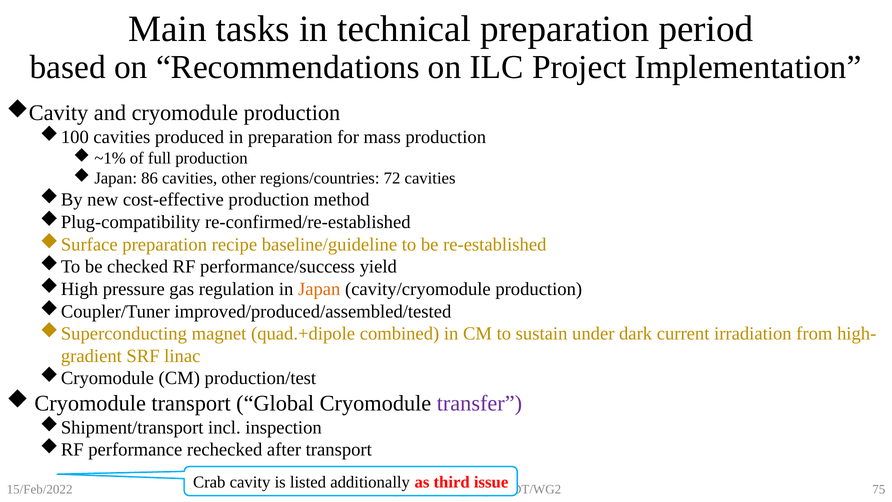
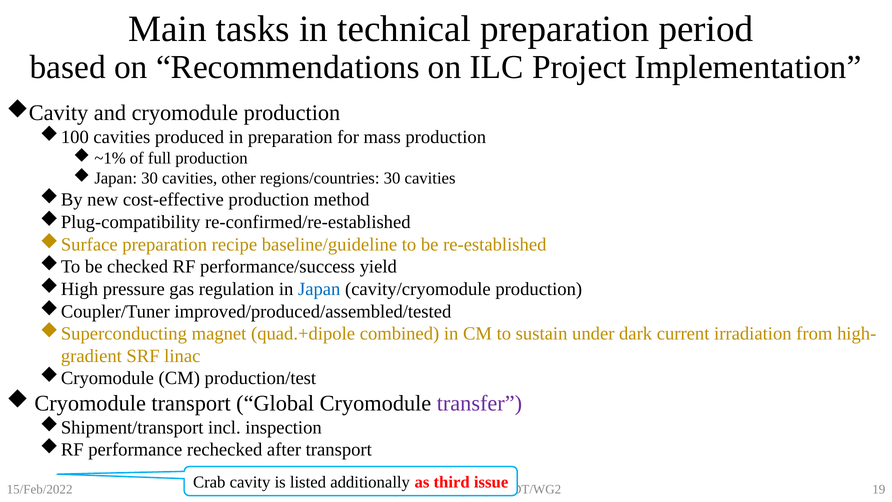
Japan 86: 86 -> 30 (150, 178)
regions/countries 72: 72 -> 30 (392, 178)
Japan colour: orange -> blue (319, 289)
75: 75 -> 19 (879, 489)
